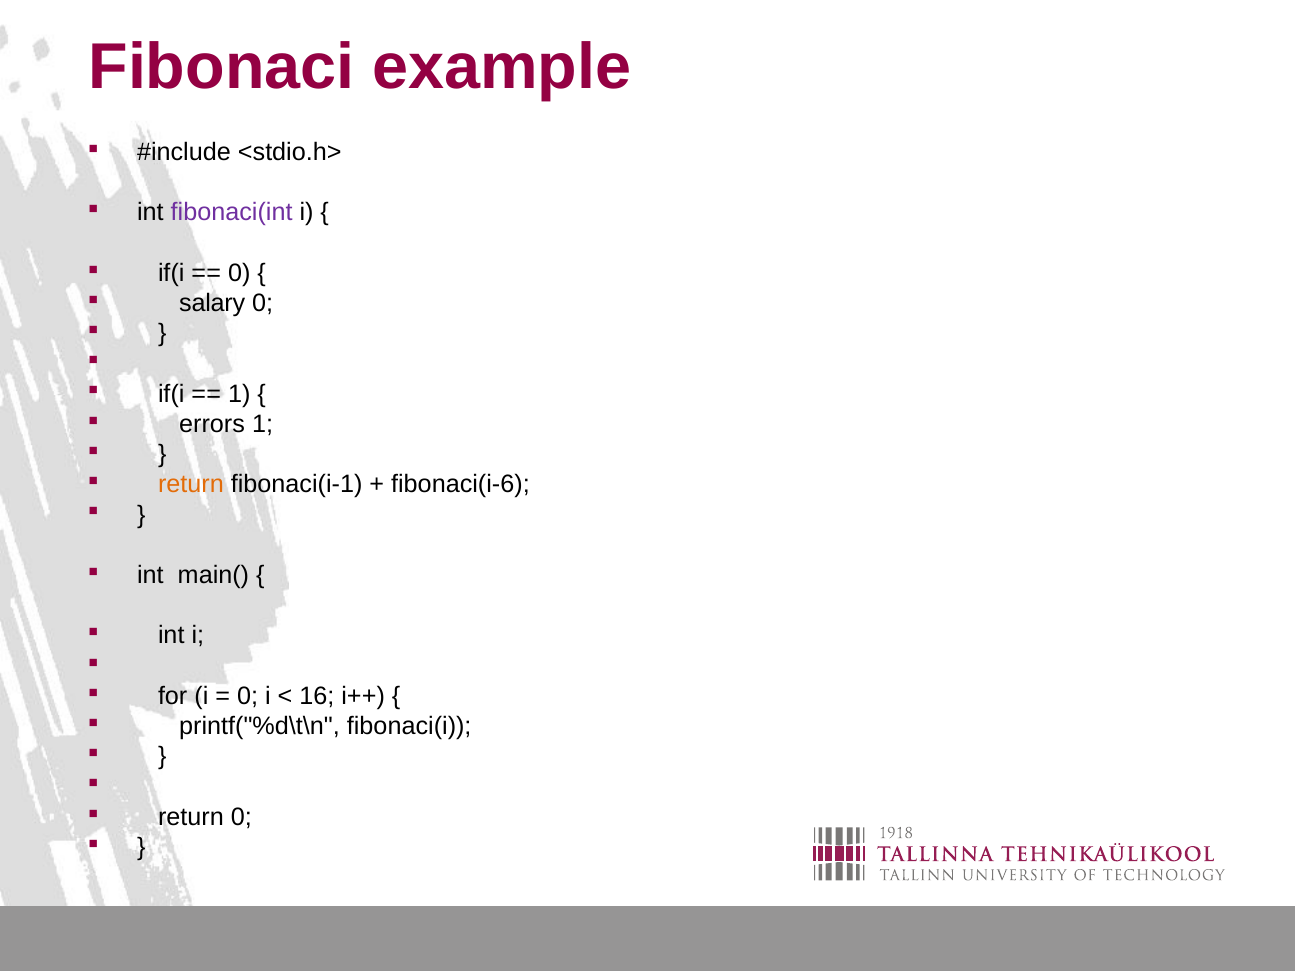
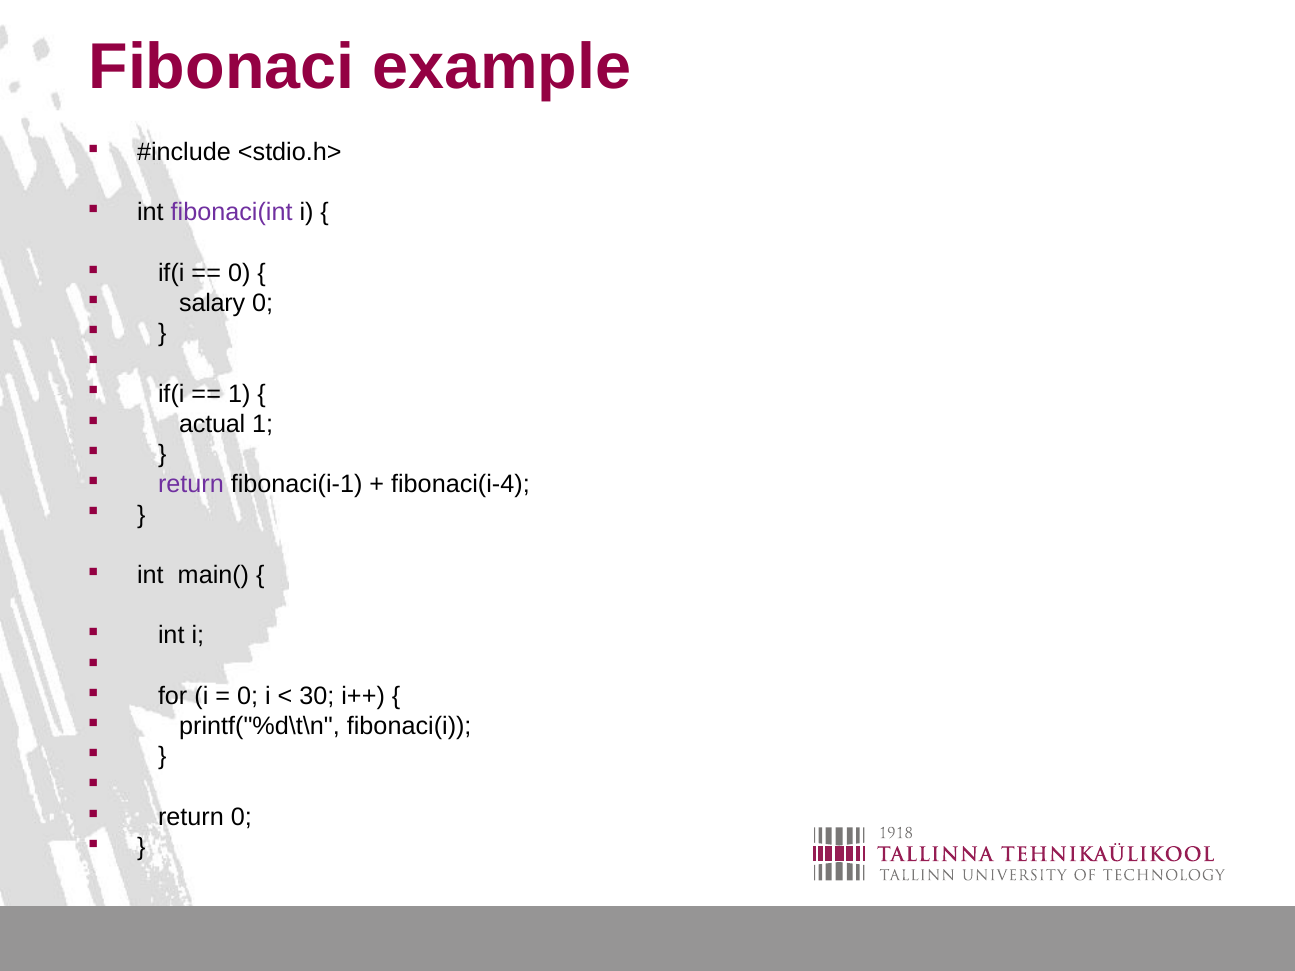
errors: errors -> actual (212, 424)
return colour: orange -> purple (191, 485)
fibonaci(i-6: fibonaci(i-6 -> fibonaci(i-4 (460, 485)
16: 16 -> 30 (317, 696)
